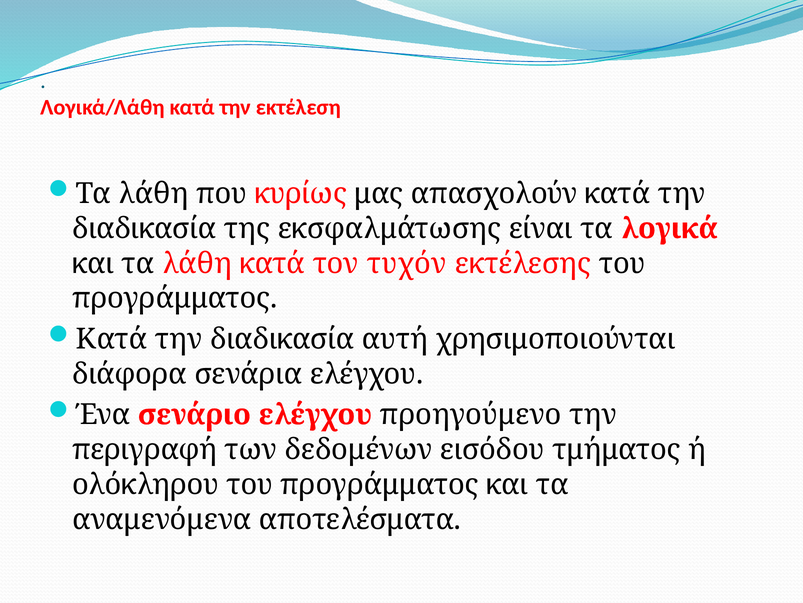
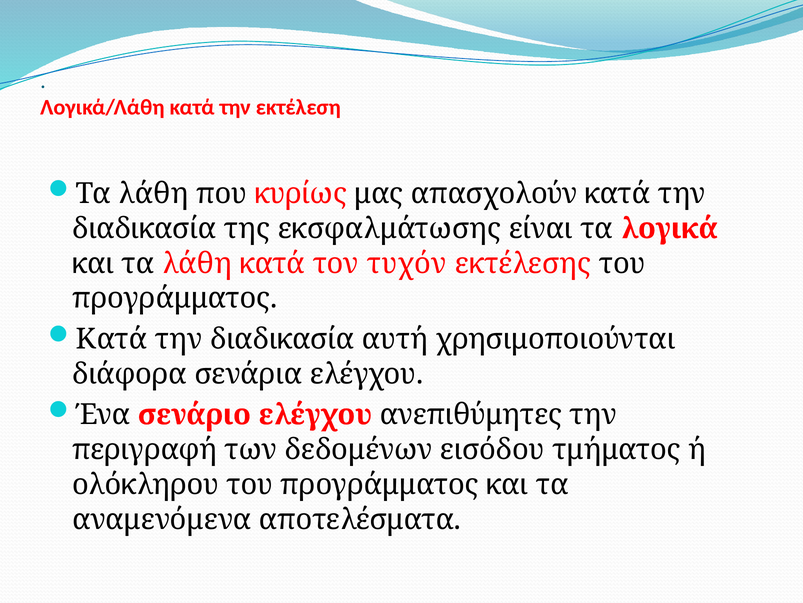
προηγούμενο: προηγούμενο -> ανεπιθύμητες (471, 414)
